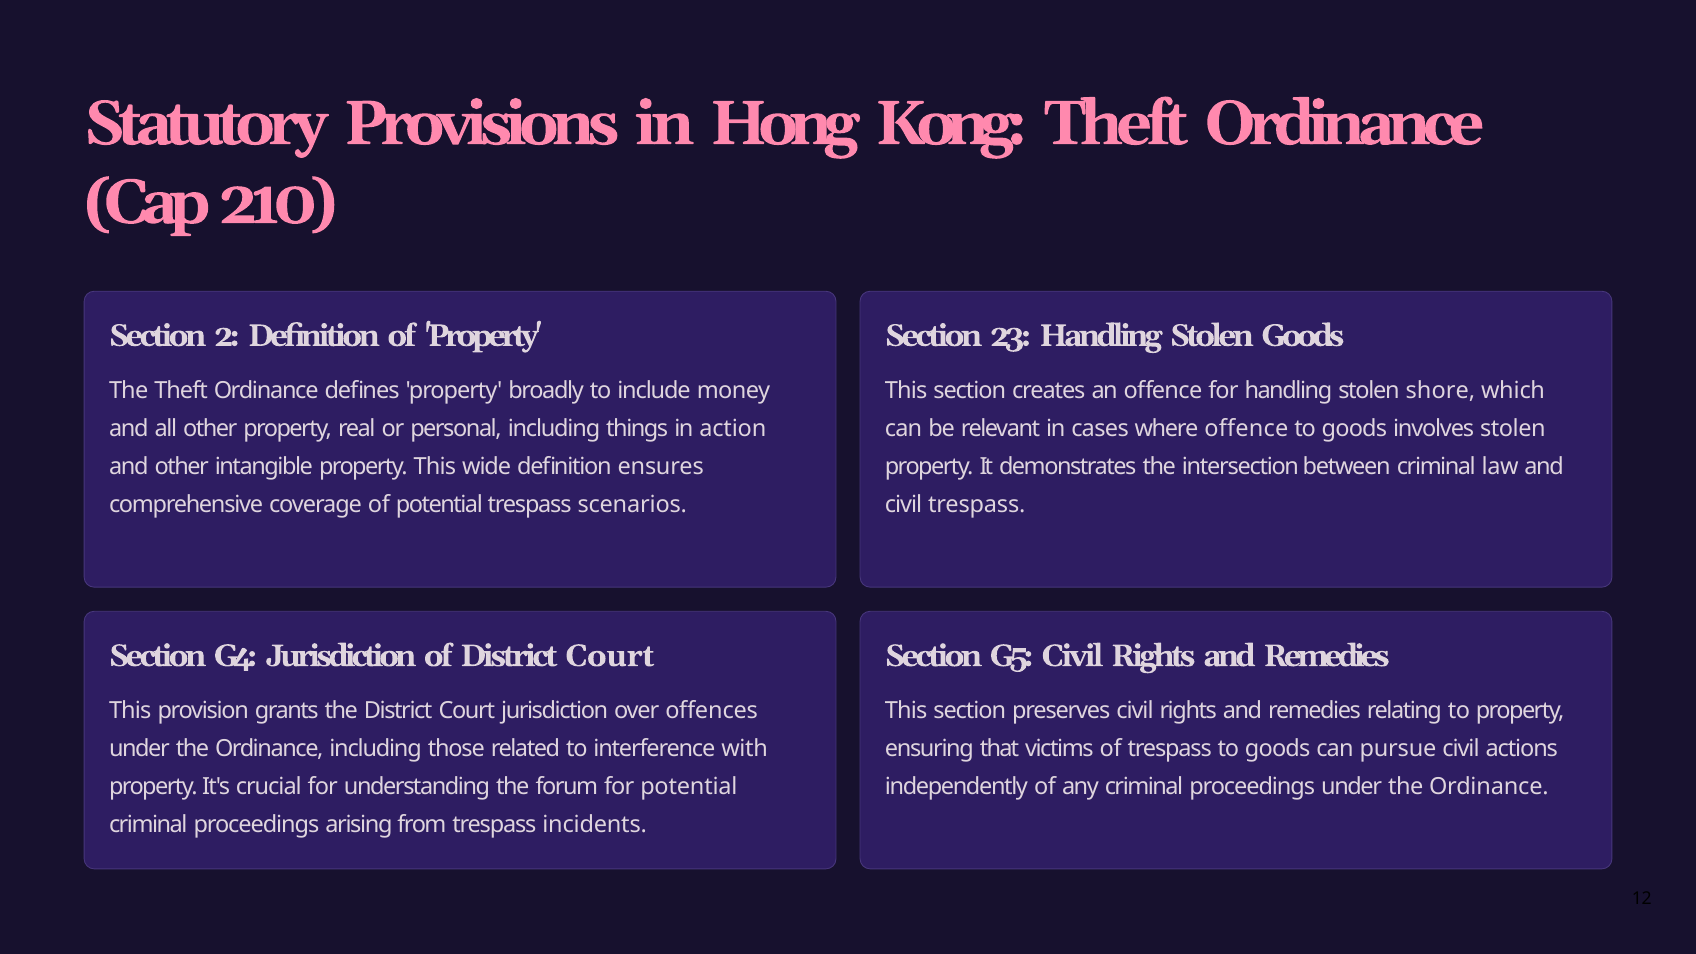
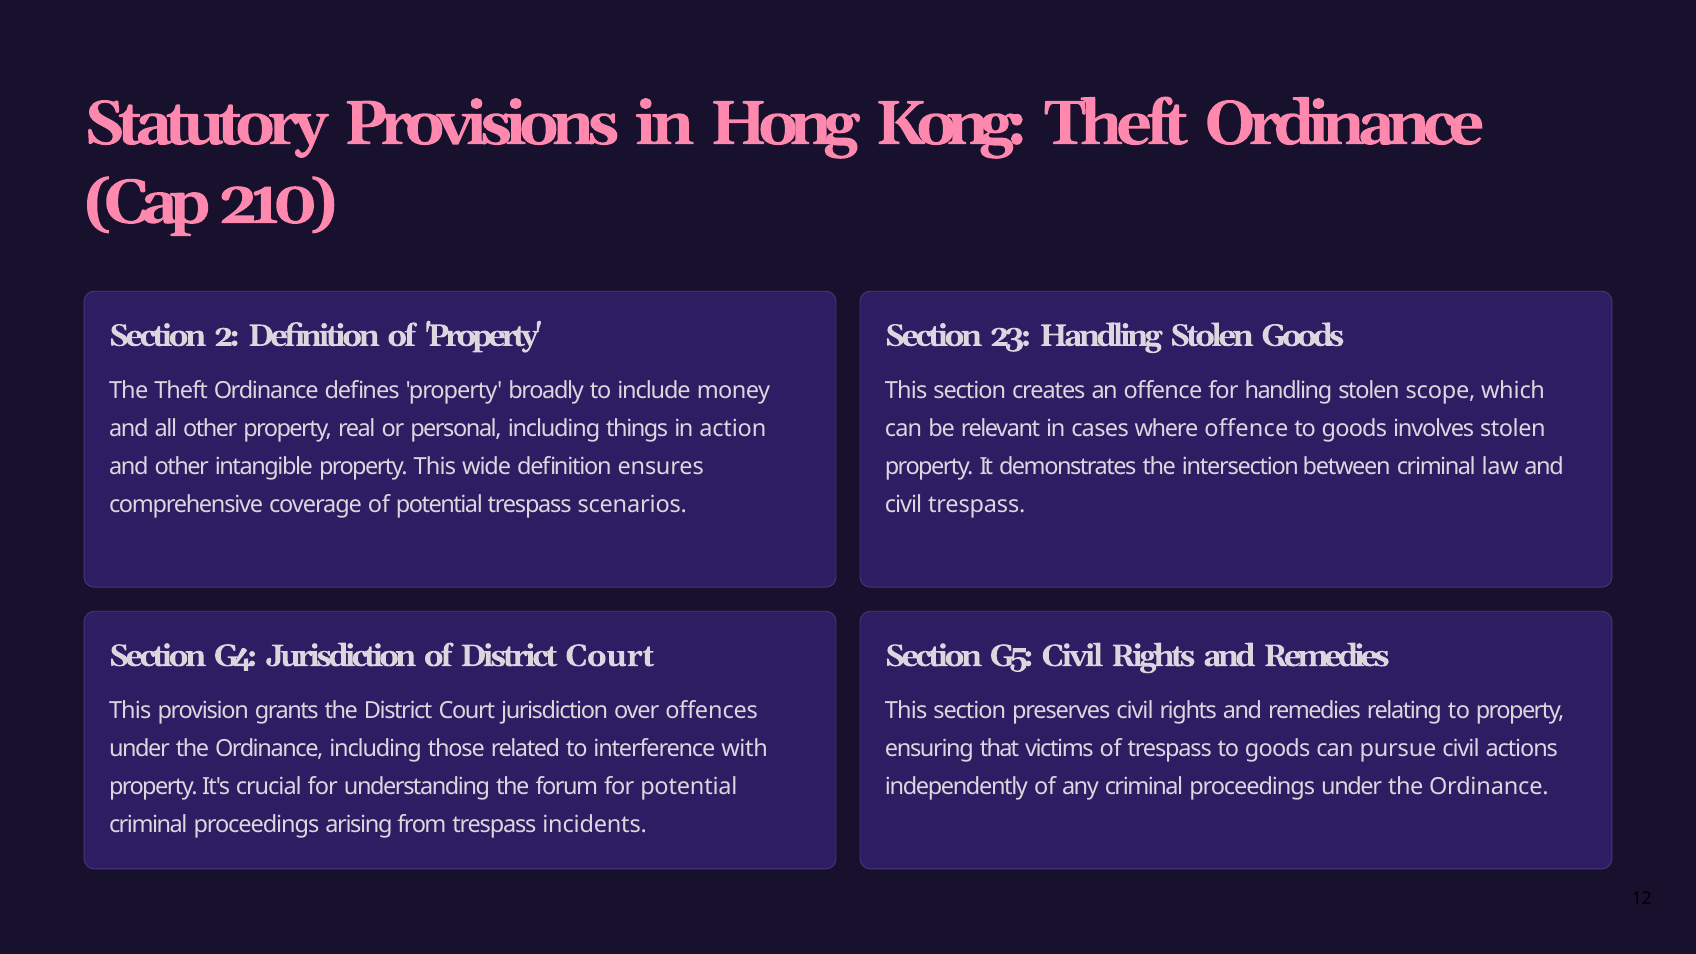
shore: shore -> scope (1441, 391)
